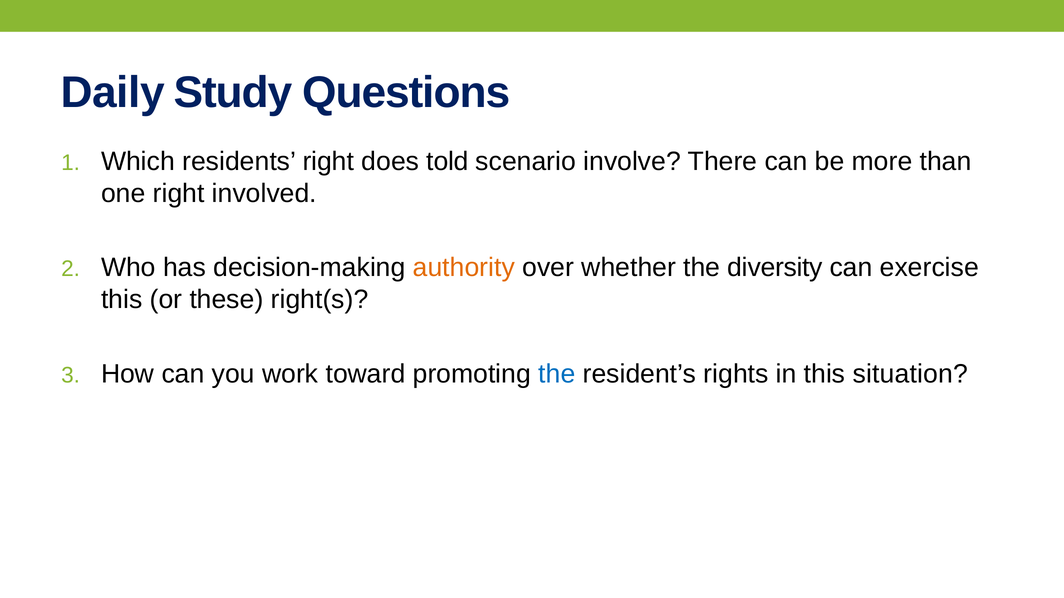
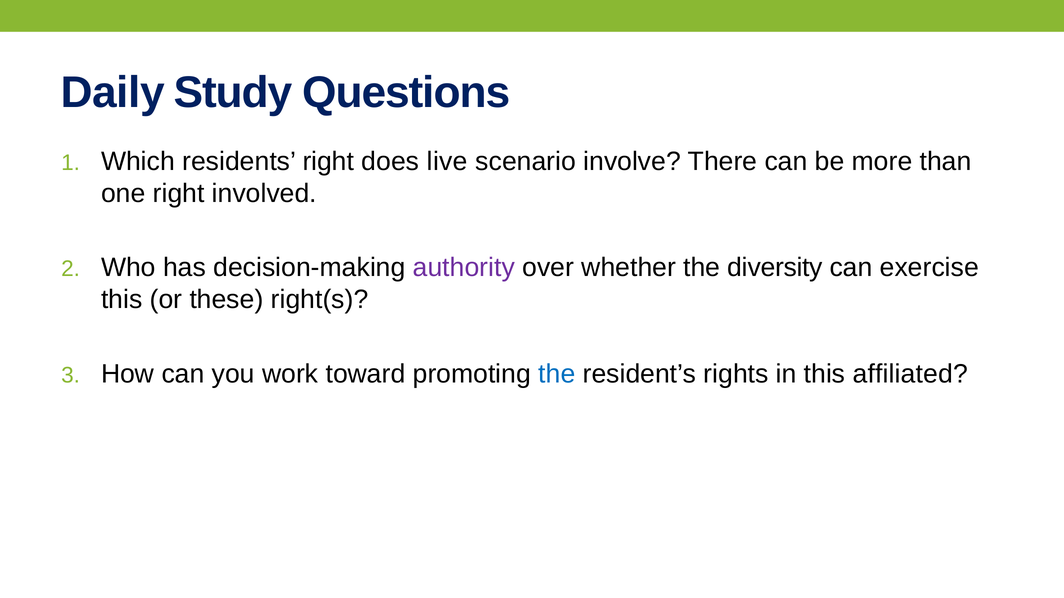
told: told -> live (447, 161)
authority colour: orange -> purple (464, 268)
situation: situation -> affiliated (910, 374)
